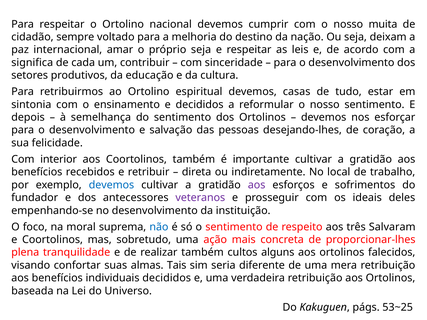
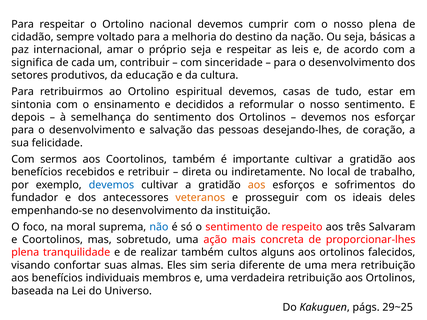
nosso muita: muita -> plena (383, 24)
deixam: deixam -> básicas (388, 37)
interior: interior -> sermos (59, 159)
aos colour: purple -> orange (257, 185)
veteranos colour: purple -> orange (200, 198)
Tais: Tais -> Eles (177, 265)
individuais decididos: decididos -> membros (167, 278)
53~25: 53~25 -> 29~25 (398, 307)
